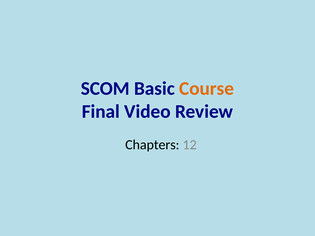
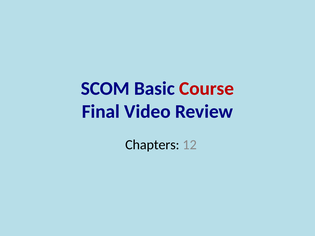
Course colour: orange -> red (207, 89)
